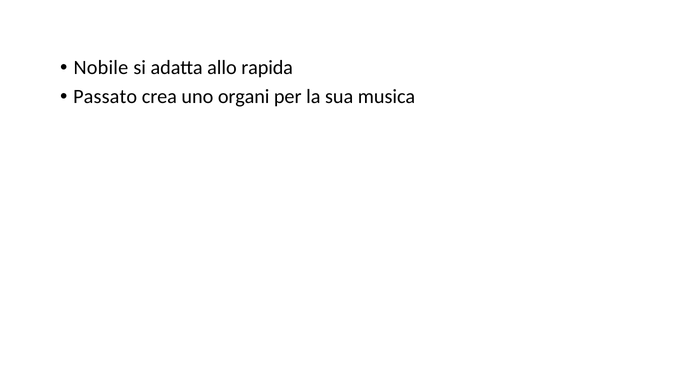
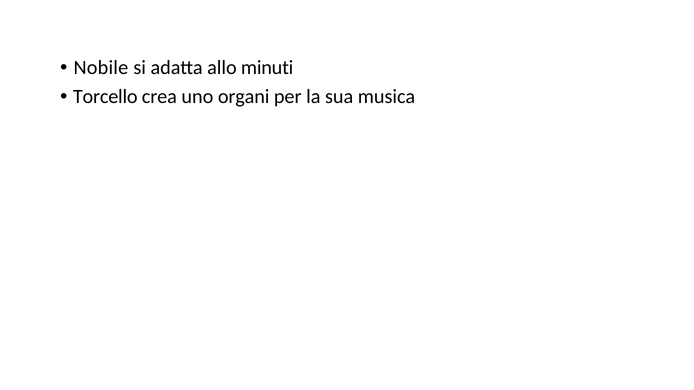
rapida: rapida -> minuti (267, 68)
Passato: Passato -> Torcello (105, 97)
